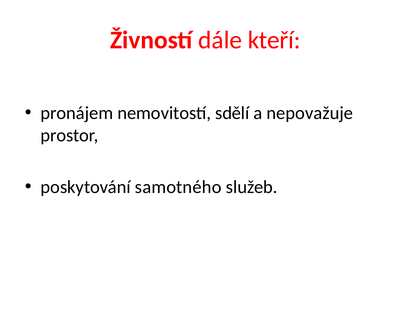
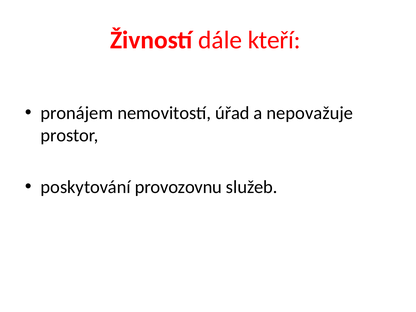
sdělí: sdělí -> úřad (232, 113)
samotného: samotného -> provozovnu (178, 187)
